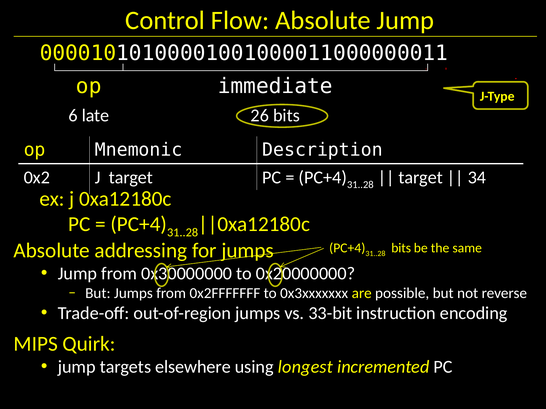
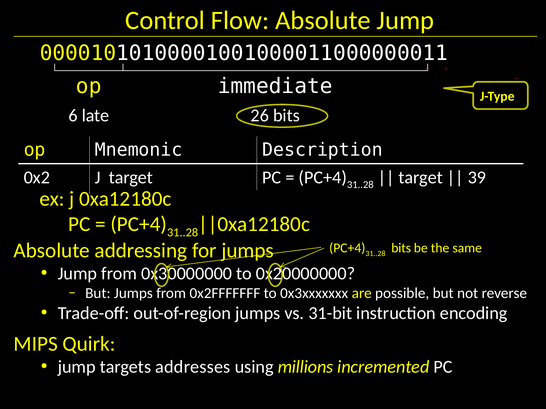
34: 34 -> 39 (477, 178)
33-bit: 33-bit -> 31-bit (330, 314)
elsewhere: elsewhere -> addresses (193, 367)
longest: longest -> millions (306, 367)
